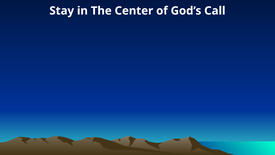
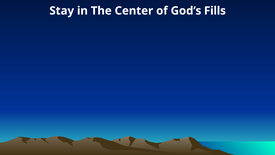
Call: Call -> Fills (215, 11)
